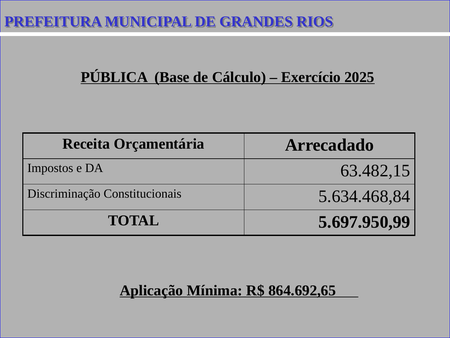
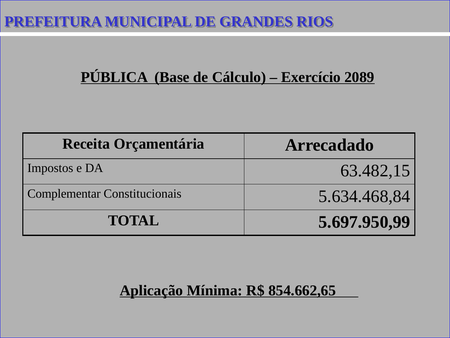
2025: 2025 -> 2089 (359, 77)
Discriminação: Discriminação -> Complementar (64, 193)
864.692,65: 864.692,65 -> 854.662,65 (302, 290)
